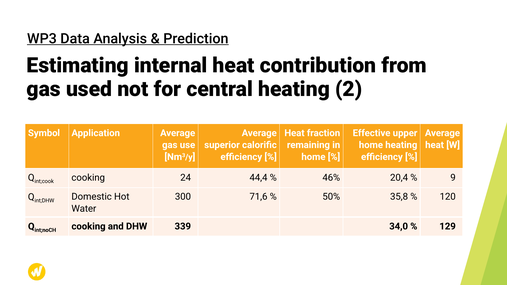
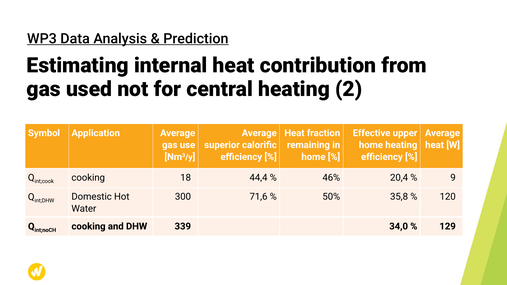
24: 24 -> 18 (186, 178)
